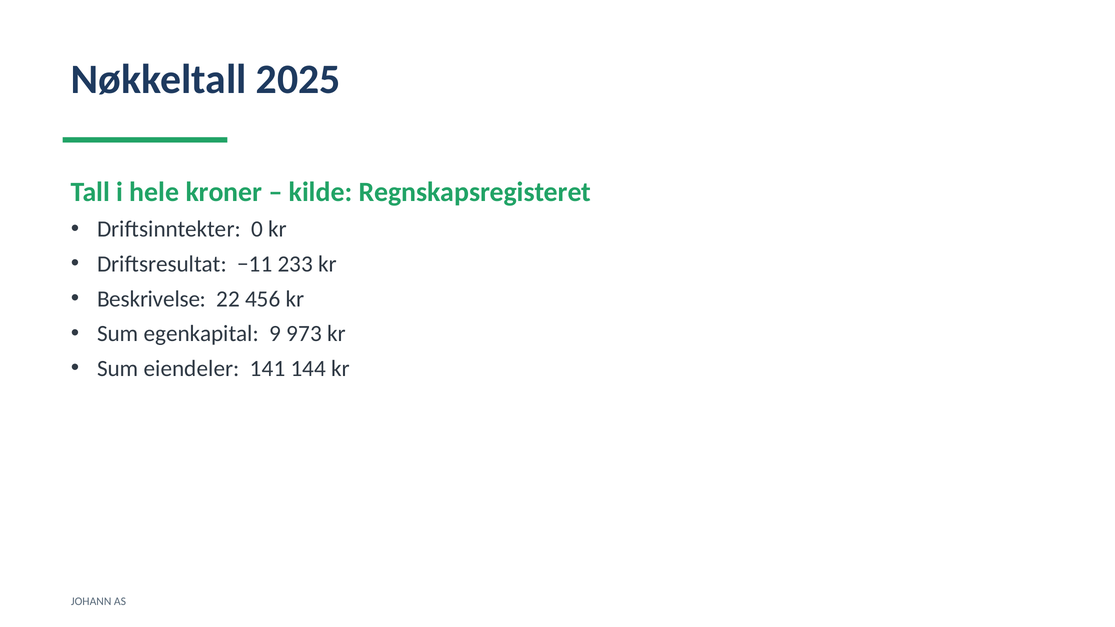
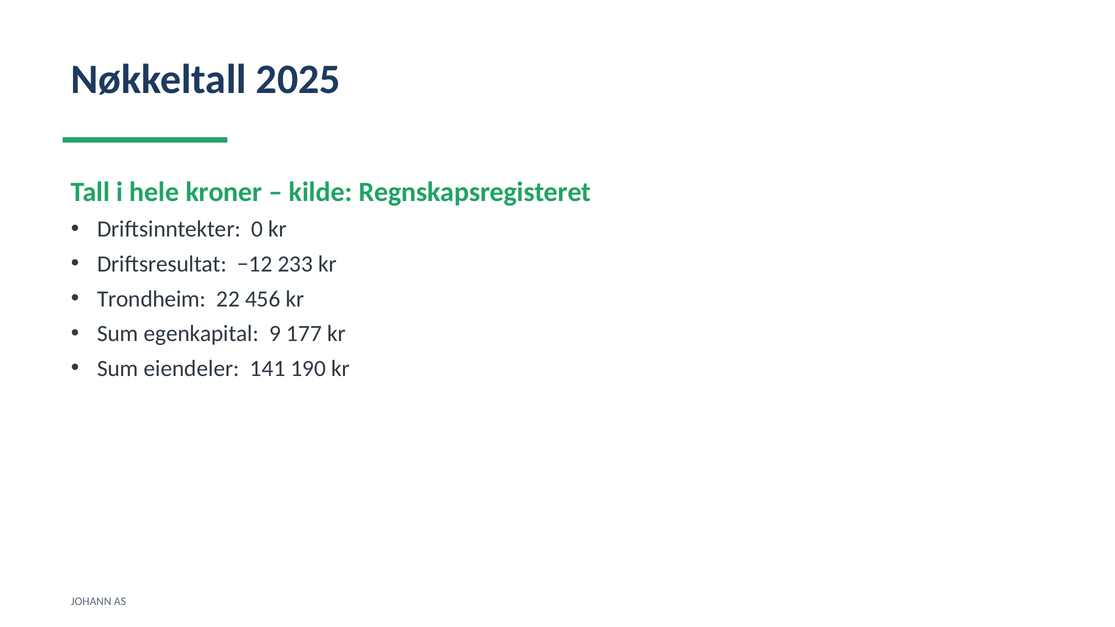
−11: −11 -> −12 (255, 264)
Beskrivelse: Beskrivelse -> Trondheim (152, 299)
973: 973 -> 177 (304, 334)
144: 144 -> 190 (308, 369)
